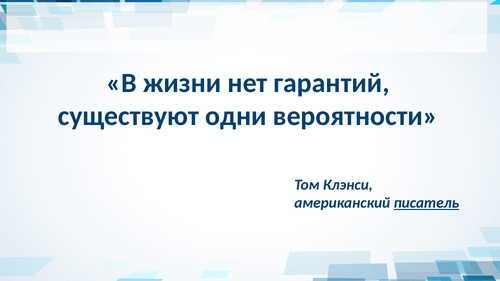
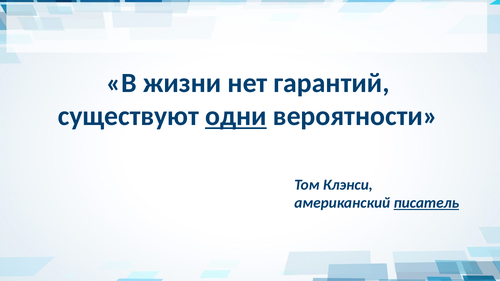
одни underline: none -> present (236, 116)
